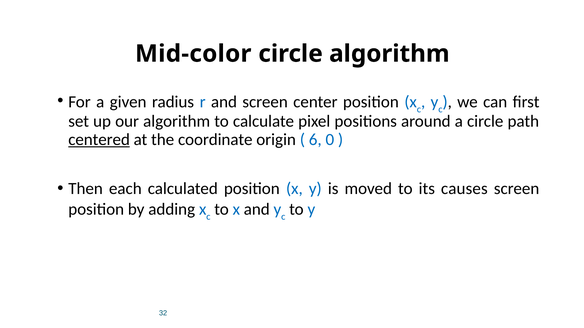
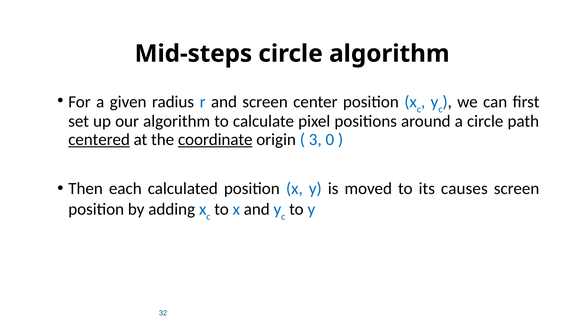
Mid-color: Mid-color -> Mid-steps (193, 54)
coordinate underline: none -> present (215, 140)
6: 6 -> 3 (315, 140)
